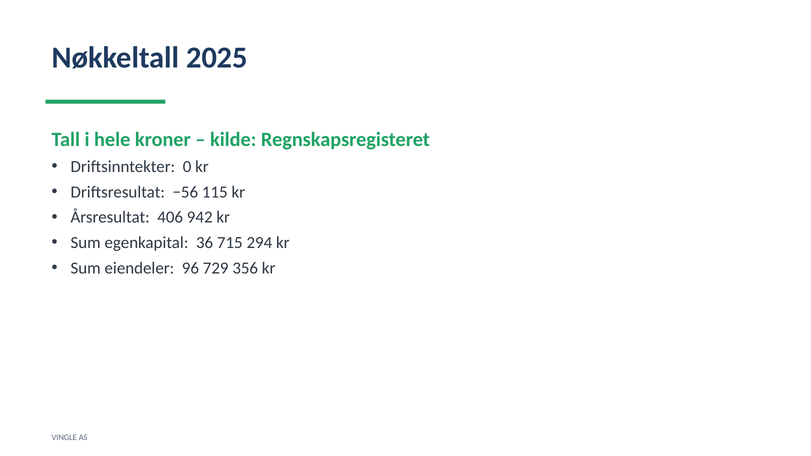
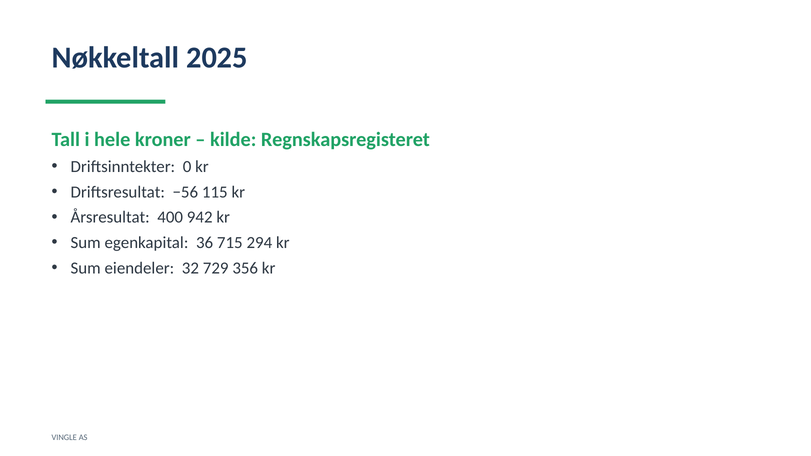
406: 406 -> 400 (170, 217)
96: 96 -> 32 (190, 268)
